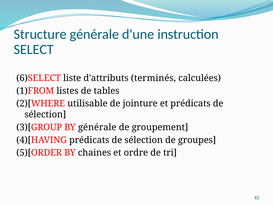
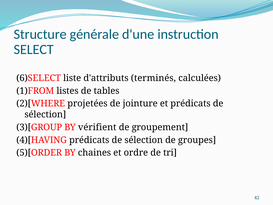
utilisable: utilisable -> projetées (87, 103)
BY générale: générale -> vérifient (97, 127)
